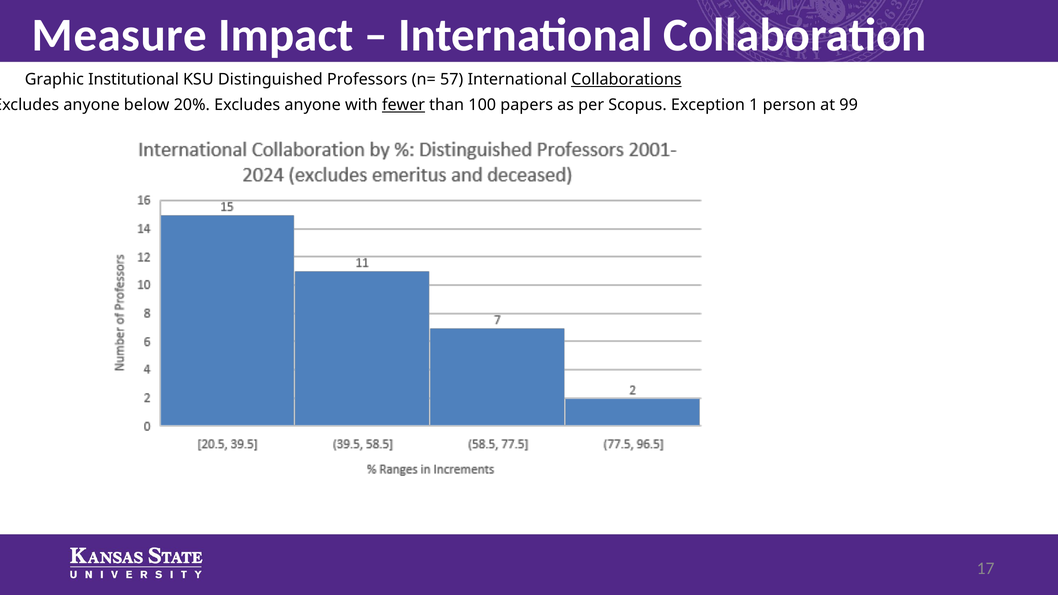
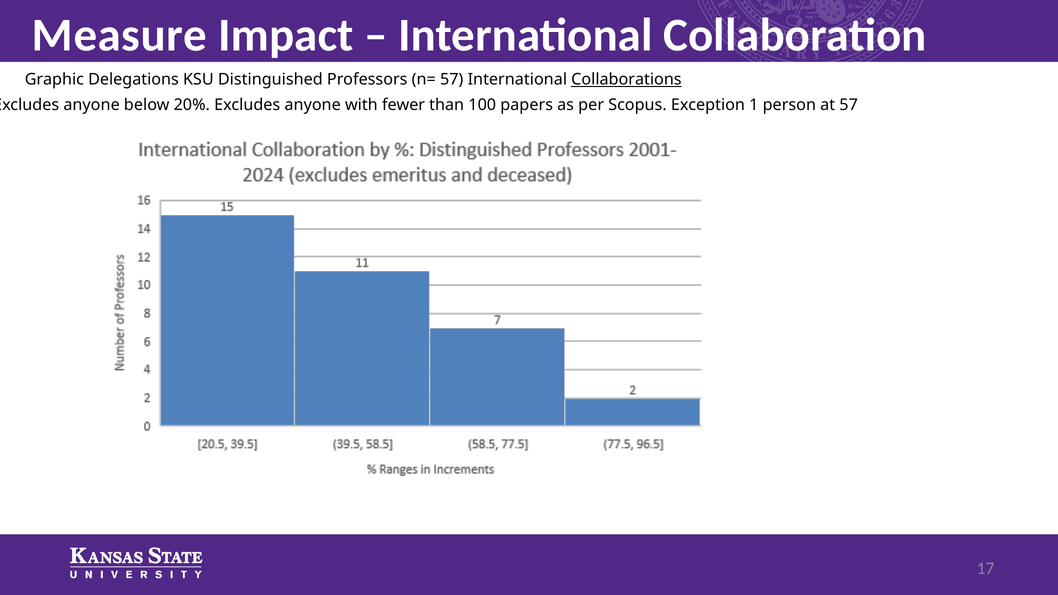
Institutional: Institutional -> Delegations (133, 80)
fewer underline: present -> none (404, 105)
at 99: 99 -> 57 (849, 105)
